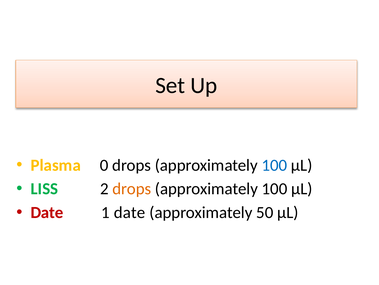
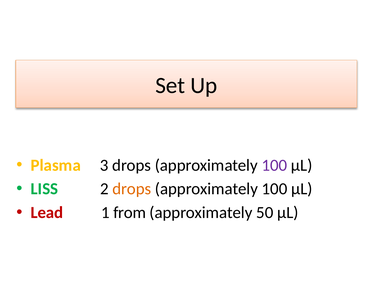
0: 0 -> 3 (104, 165)
100 colour: blue -> purple (274, 165)
Date: Date -> Lead (47, 212)
1 date: date -> from (130, 212)
